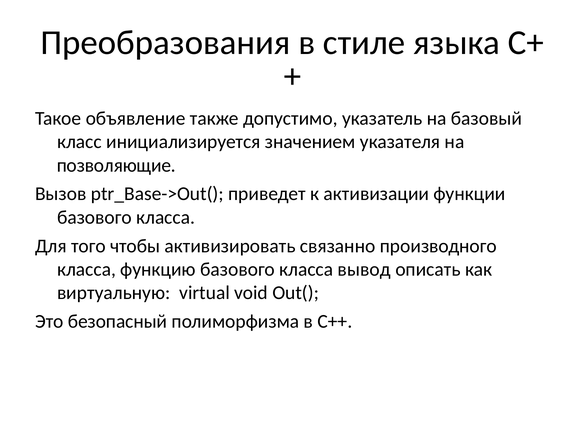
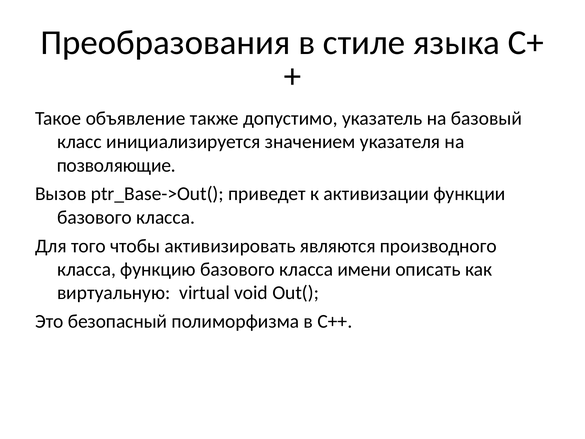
связанно: связанно -> являются (338, 246)
вывод: вывод -> имени (364, 269)
